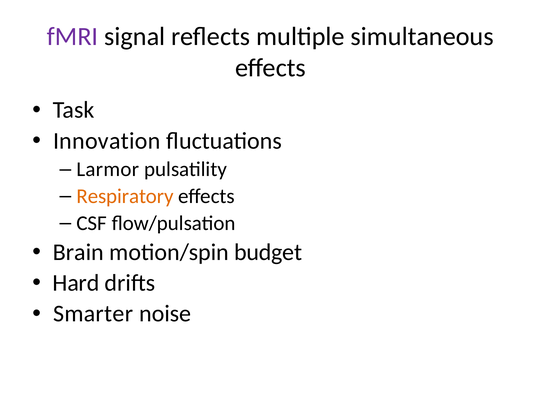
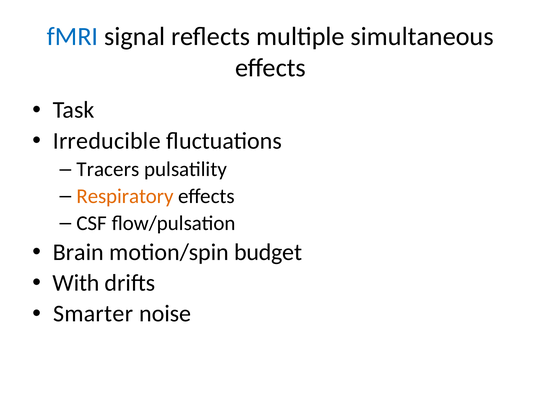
fMRI colour: purple -> blue (73, 37)
Innovation: Innovation -> Irreducible (107, 141)
Larmor: Larmor -> Tracers (108, 170)
Hard: Hard -> With (76, 283)
